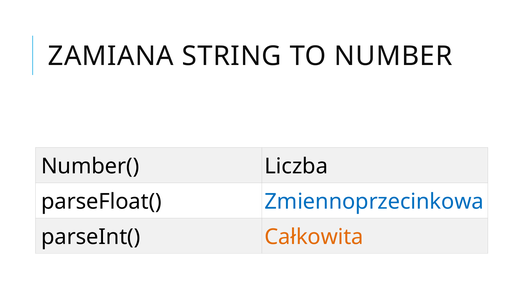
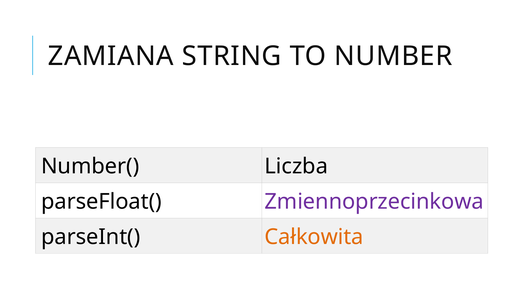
Zmiennoprzecinkowa colour: blue -> purple (374, 202)
